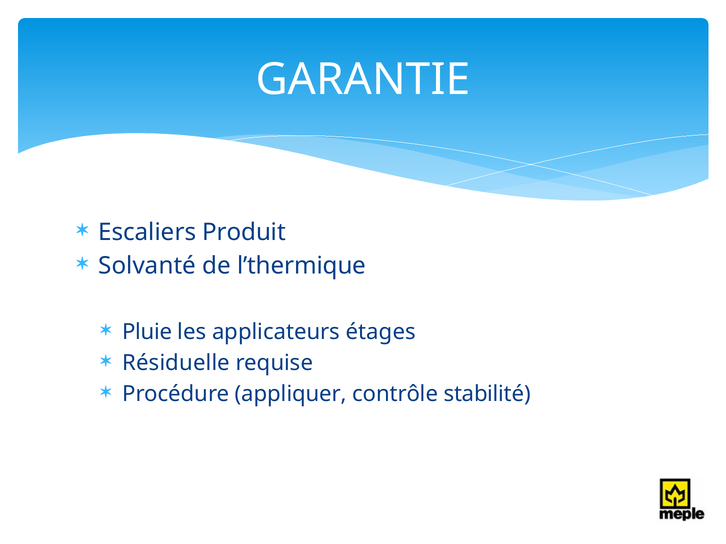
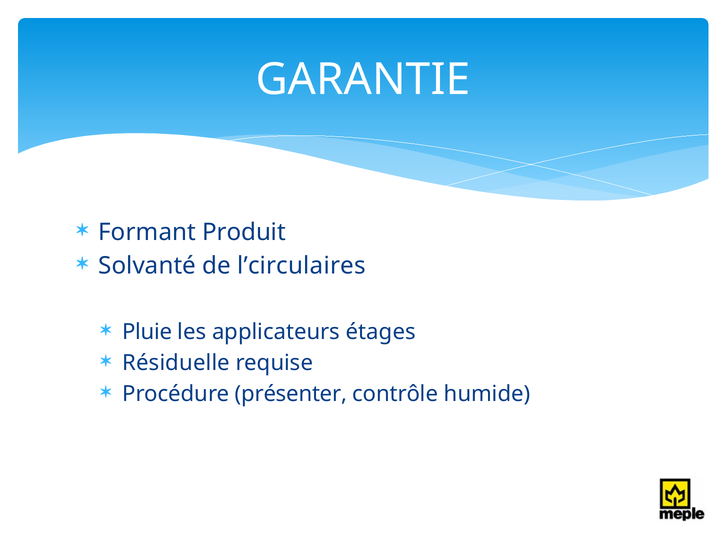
Escaliers: Escaliers -> Formant (147, 232)
l’thermique: l’thermique -> l’circulaires (301, 266)
appliquer: appliquer -> présenter (291, 394)
stabilité: stabilité -> humide (487, 394)
